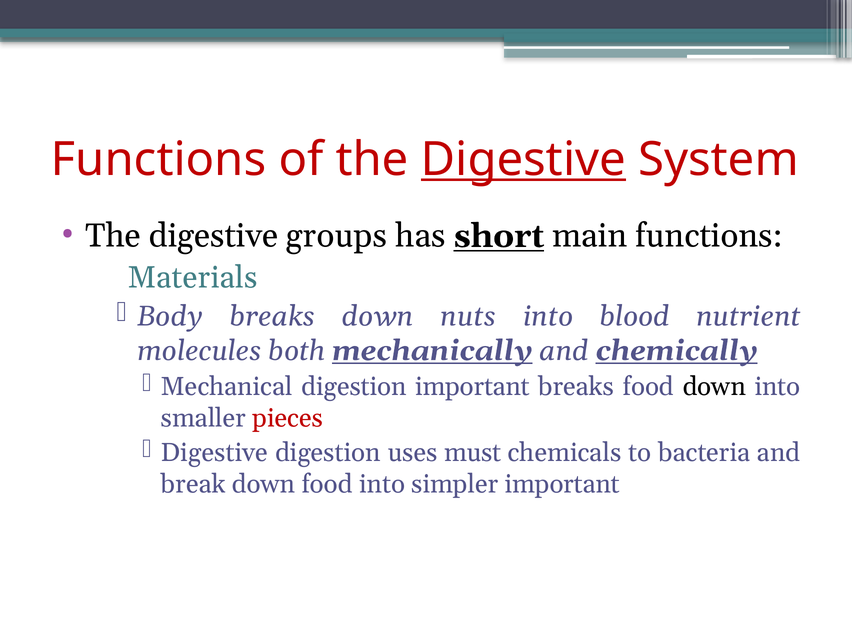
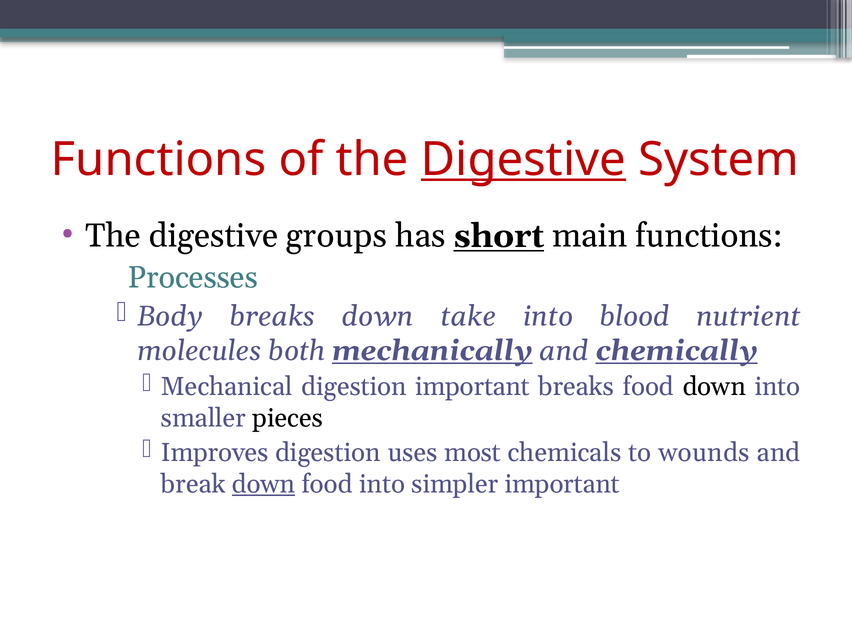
Materials: Materials -> Processes (193, 278)
nuts: nuts -> take (468, 317)
pieces colour: red -> black (288, 418)
Digestive: Digestive -> Improves (215, 453)
must: must -> most (473, 453)
bacteria: bacteria -> wounds (704, 453)
down underline: none -> present (264, 484)
